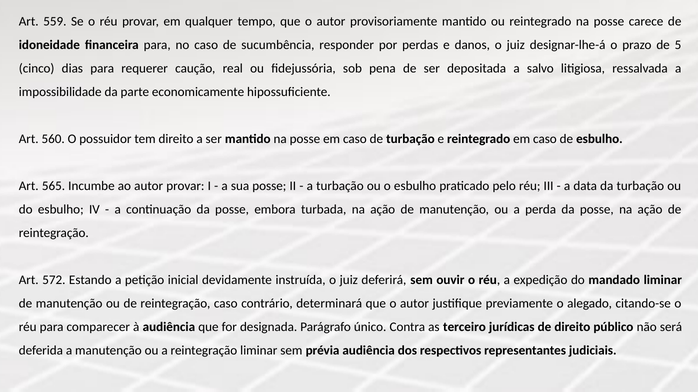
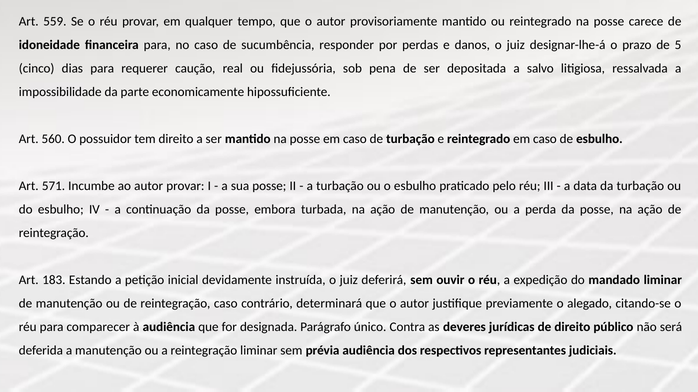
565: 565 -> 571 (53, 186)
572: 572 -> 183 (54, 280)
terceiro: terceiro -> deveres (464, 328)
